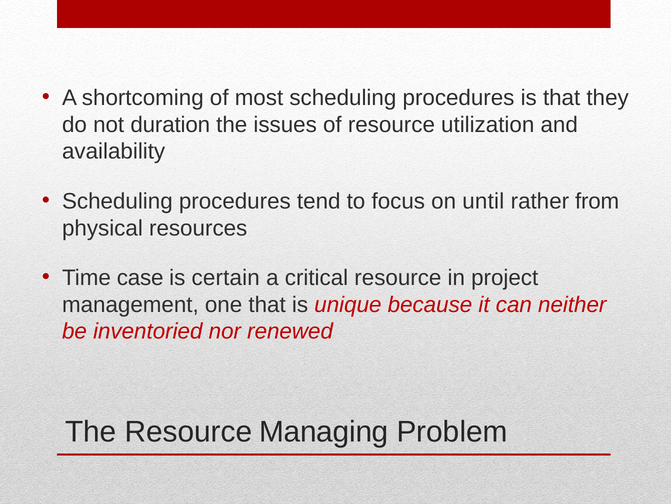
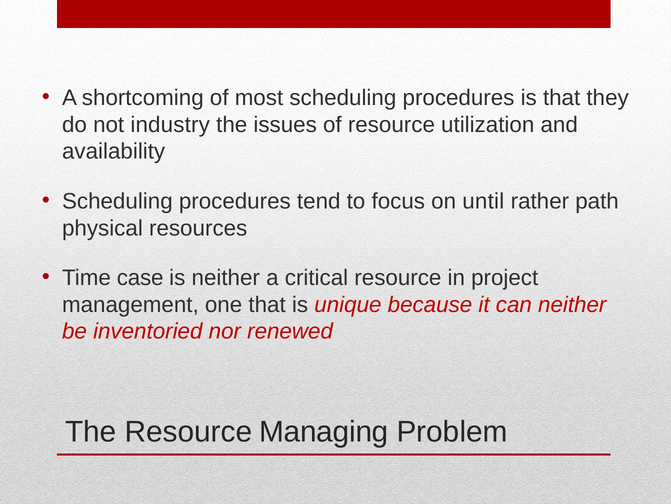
duration: duration -> industry (170, 125)
from: from -> path (597, 201)
is certain: certain -> neither (226, 277)
